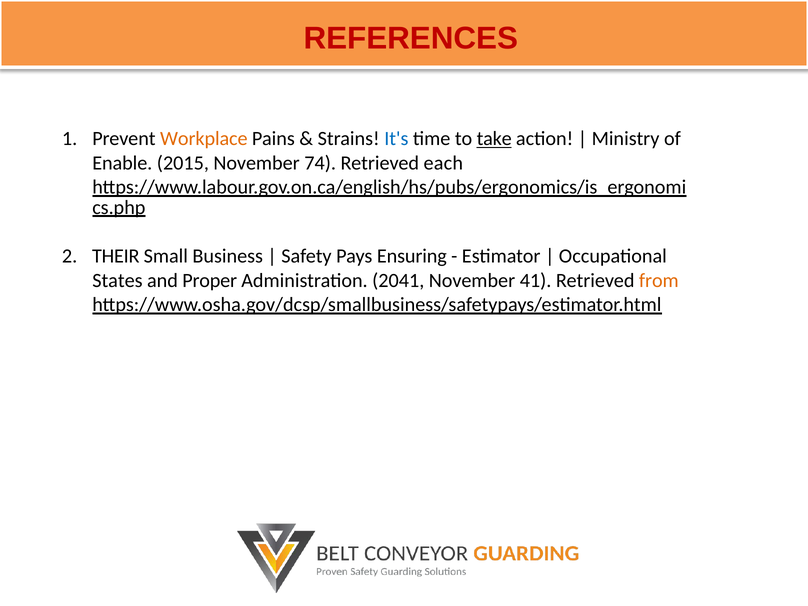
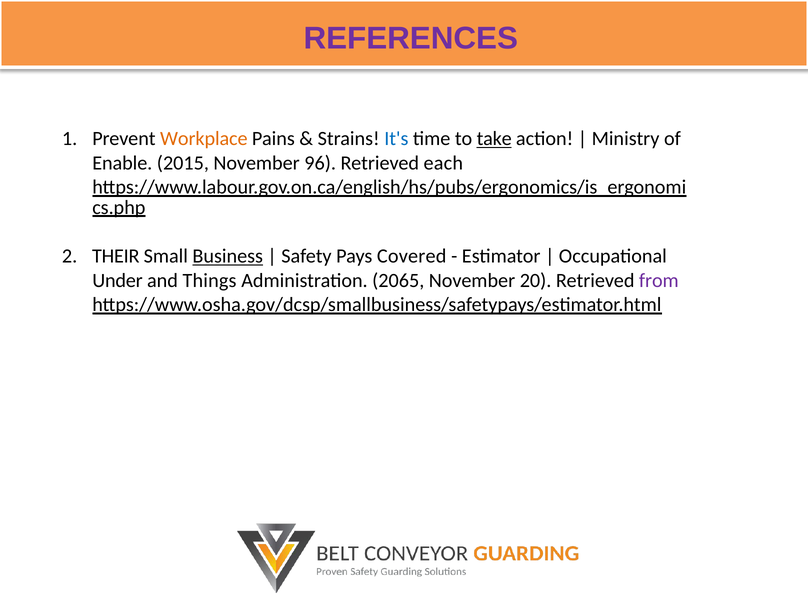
REFERENCES colour: red -> purple (411, 39)
74: 74 -> 96 (320, 163)
Business underline: none -> present (228, 256)
Ensuring: Ensuring -> Covered (412, 256)
States: States -> Under (117, 281)
Proper: Proper -> Things (210, 281)
2041: 2041 -> 2065 (398, 281)
41: 41 -> 20 (536, 281)
from colour: orange -> purple (659, 281)
